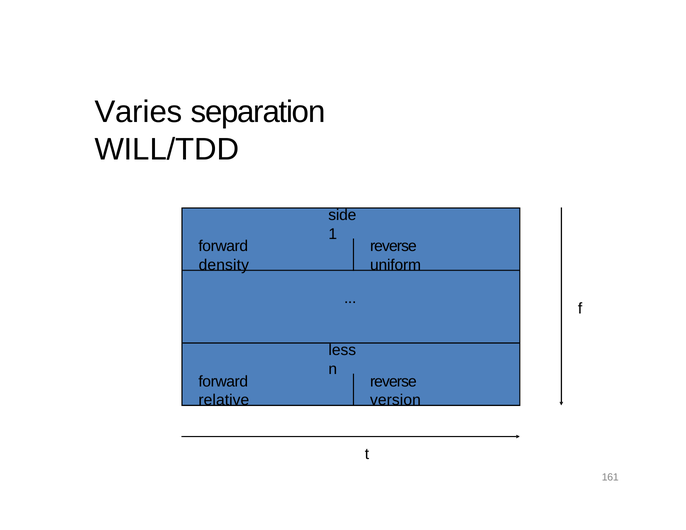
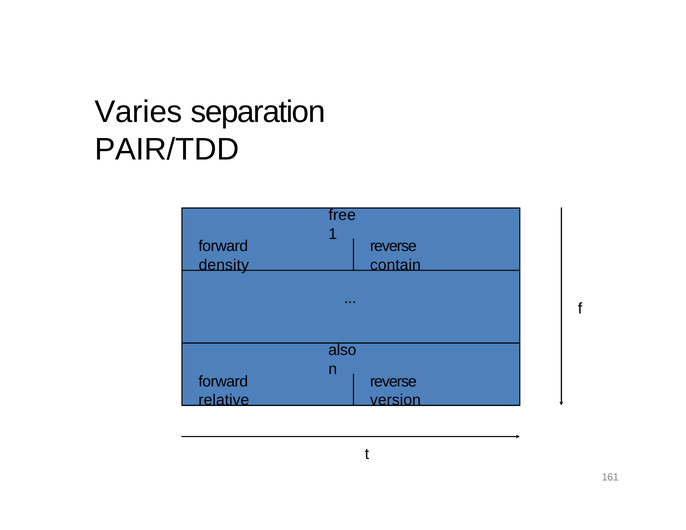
WILL/TDD: WILL/TDD -> PAIR/TDD (167, 149)
side: side -> free (342, 215)
uniform: uniform -> contain (395, 265)
less: less -> also (342, 350)
